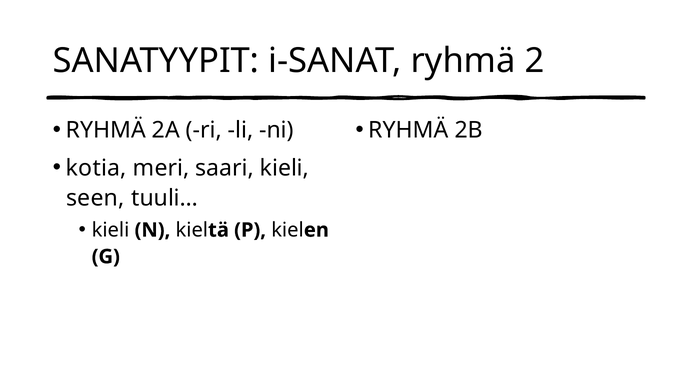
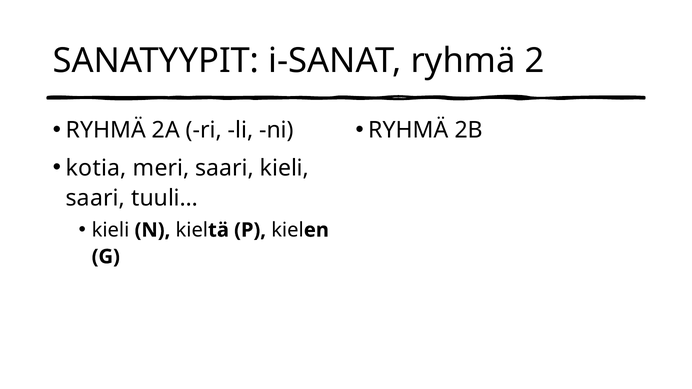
seen: seen -> saari (95, 198)
